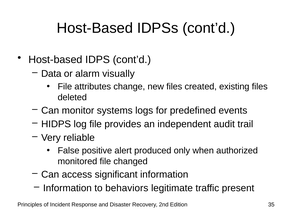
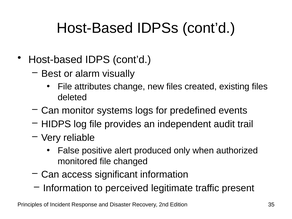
Data: Data -> Best (51, 74)
behaviors: behaviors -> perceived (127, 188)
